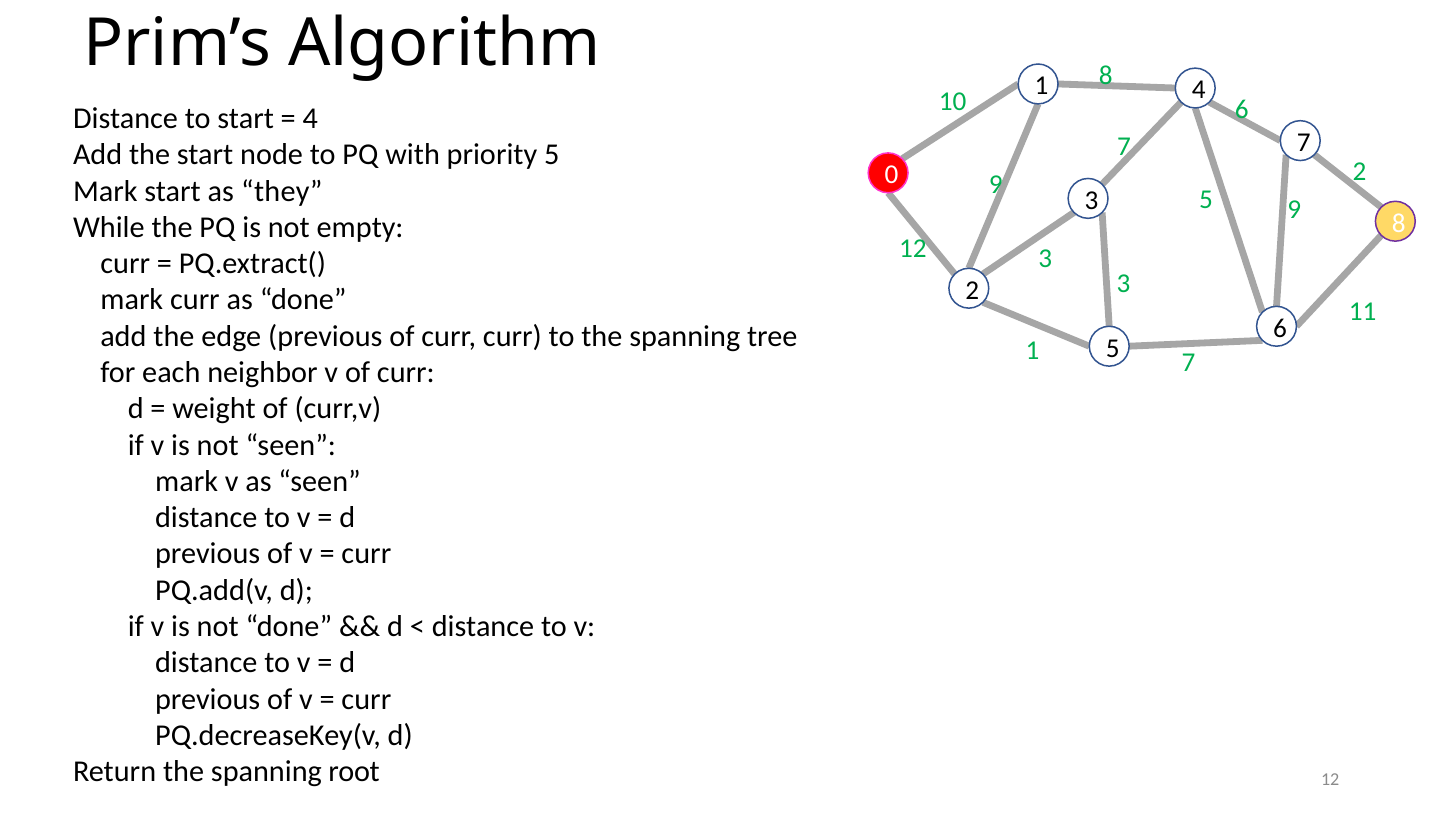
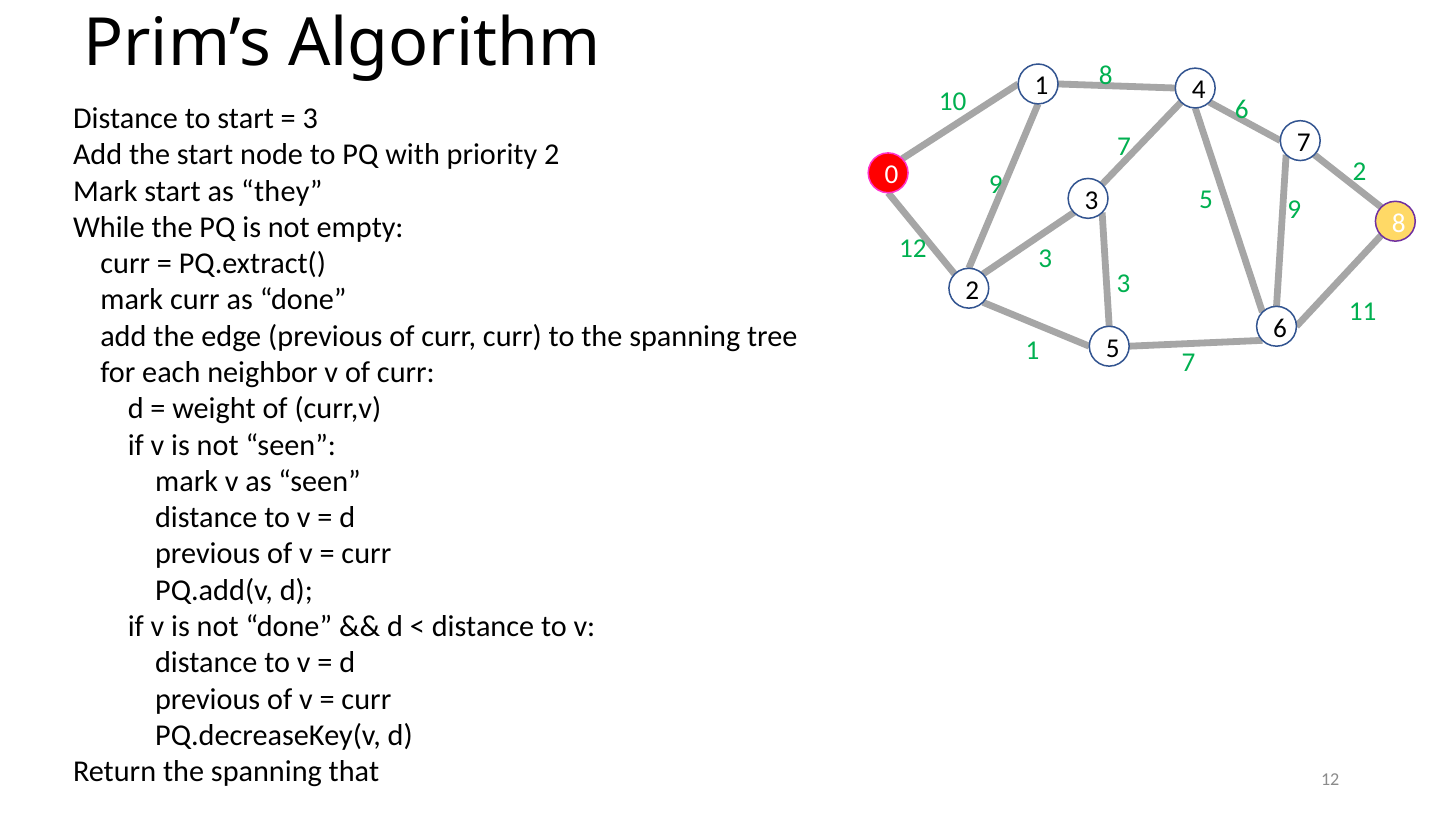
4: 4 -> 3 (310, 119)
priority 5: 5 -> 2 (552, 155)
root: root -> that (354, 771)
